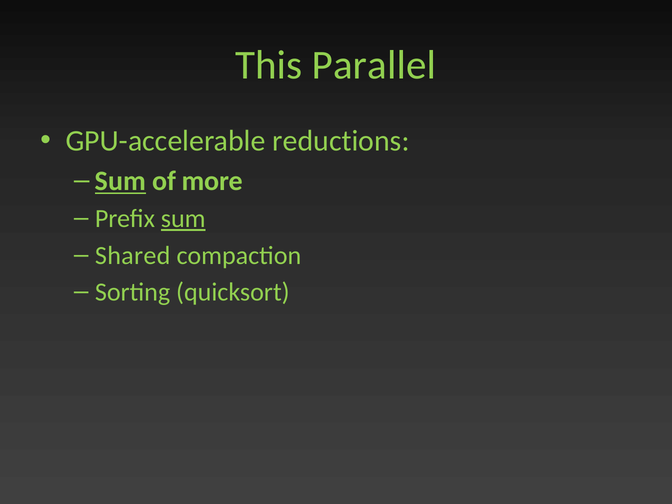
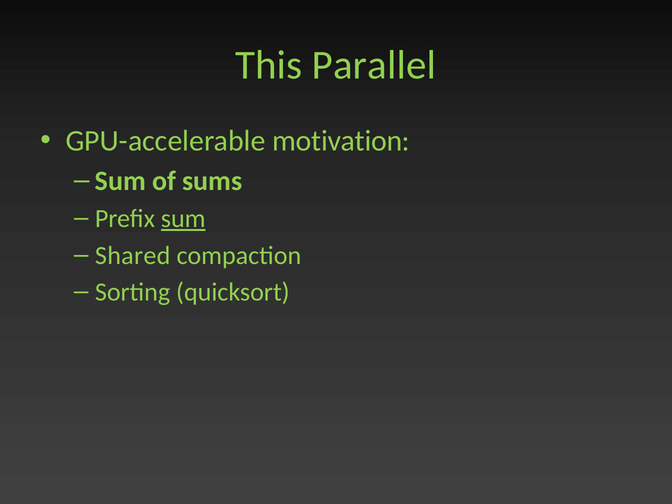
reductions: reductions -> motivation (341, 141)
Sum underline: present -> none (120, 181)
more: more -> sums (212, 181)
